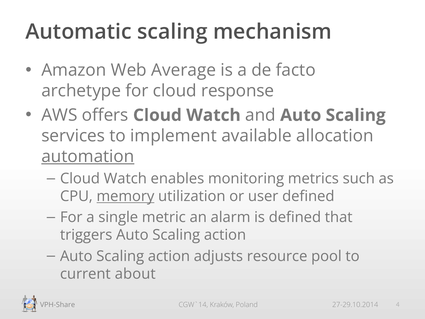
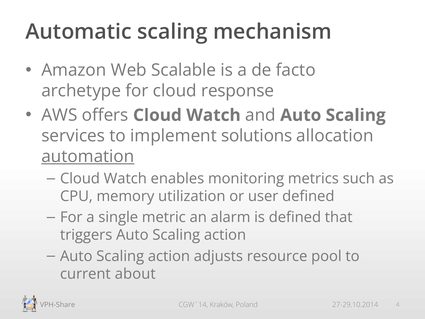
Average: Average -> Scalable (184, 70)
available: available -> solutions (257, 136)
memory underline: present -> none (125, 196)
